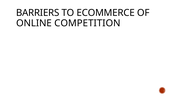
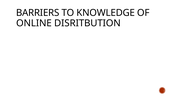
ECOMMERCE: ECOMMERCE -> KNOWLEDGE (106, 13)
COMPETITION: COMPETITION -> DISRITBUTION (87, 23)
